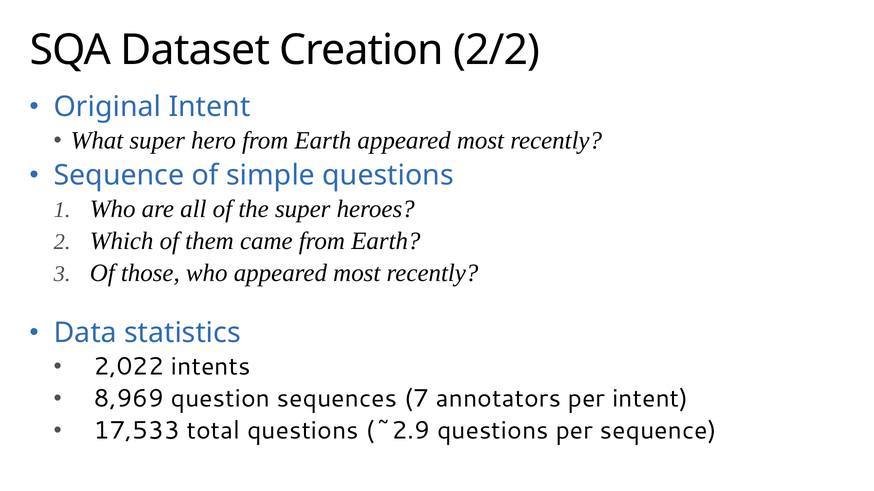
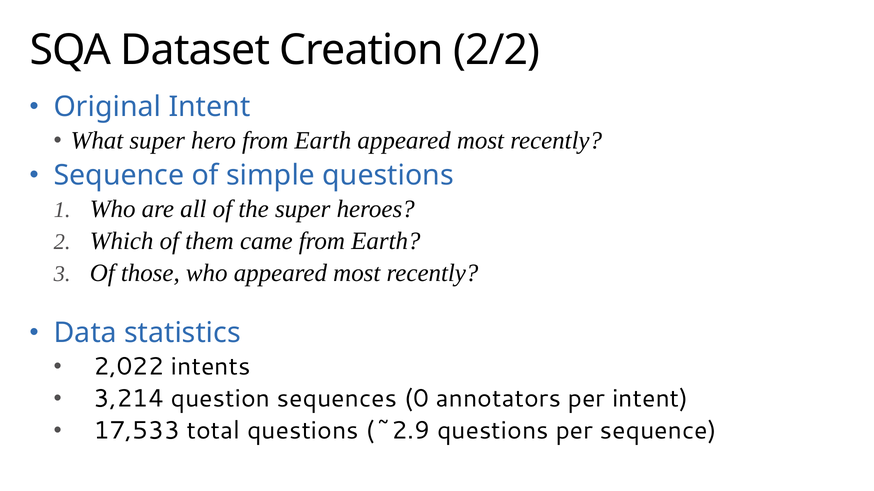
8,969: 8,969 -> 3,214 (129, 399)
7: 7 -> 0 (416, 399)
